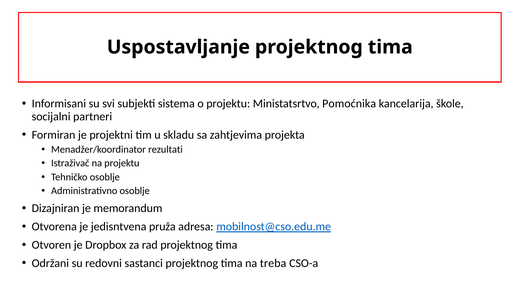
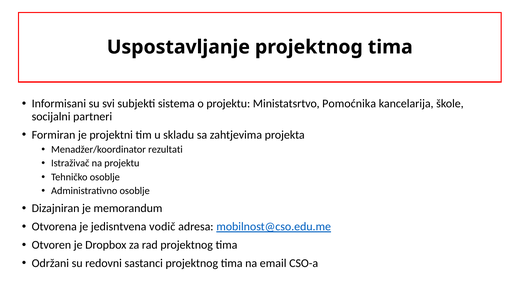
pruža: pruža -> vodič (162, 227)
treba: treba -> email (273, 263)
